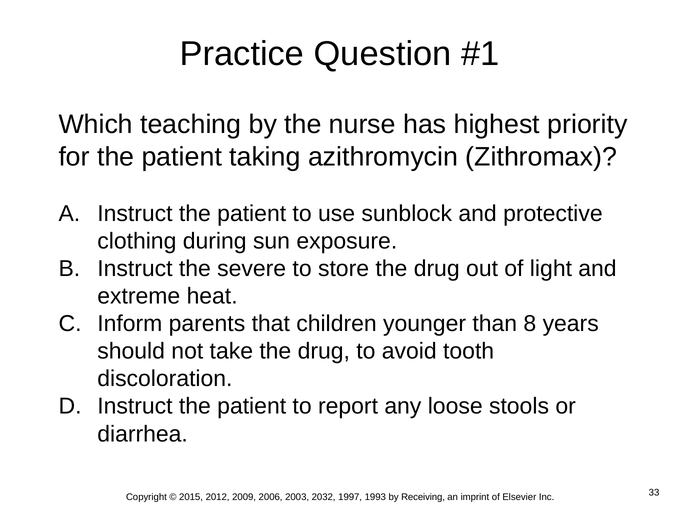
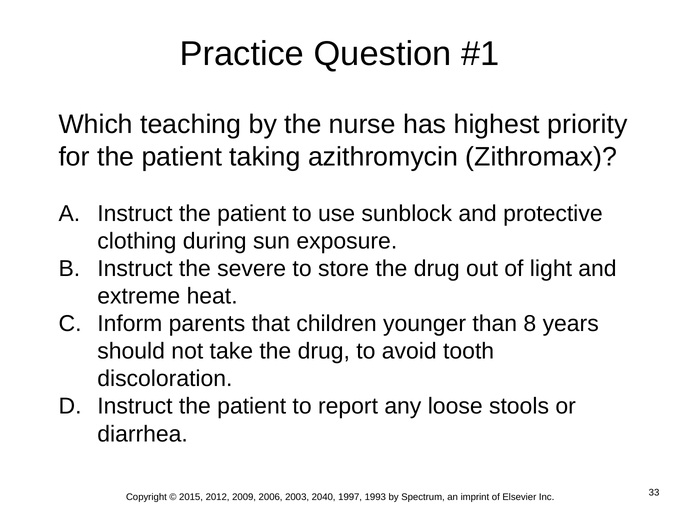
2032: 2032 -> 2040 (324, 498)
Receiving: Receiving -> Spectrum (423, 498)
